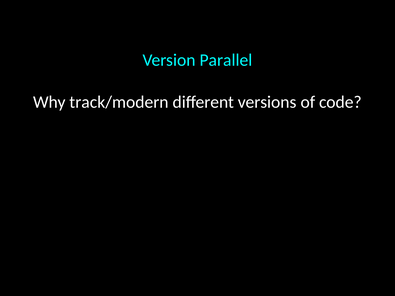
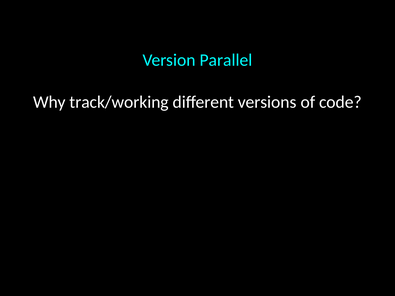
track/modern: track/modern -> track/working (119, 102)
